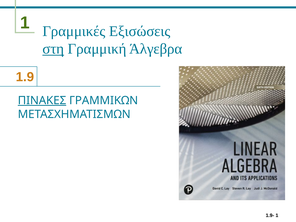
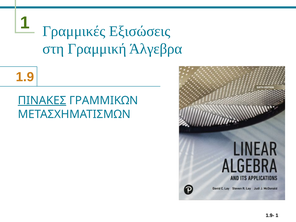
στη underline: present -> none (53, 49)
